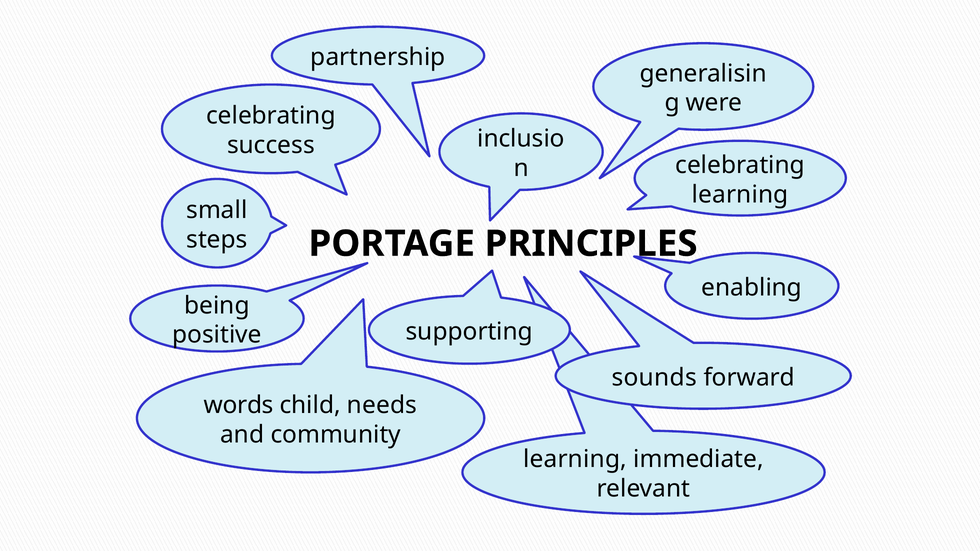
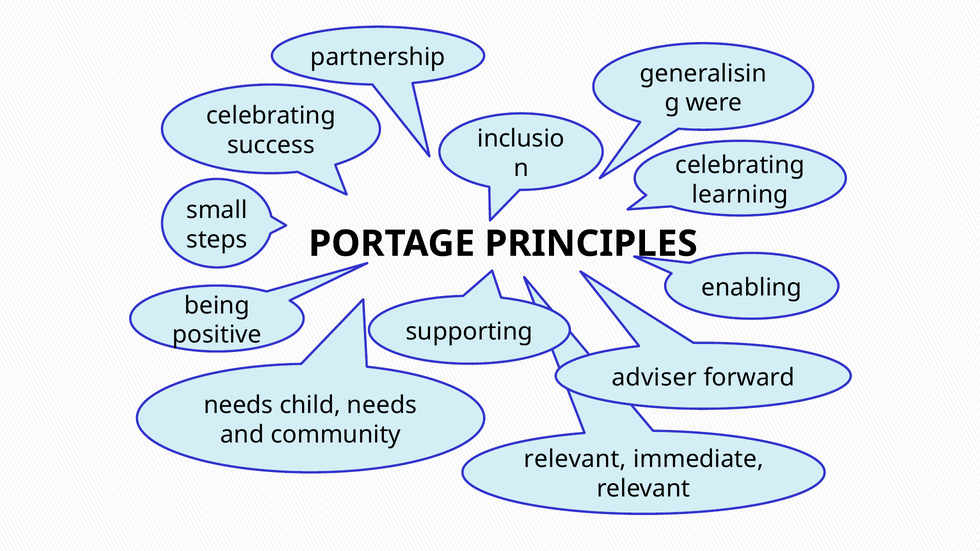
sounds: sounds -> adviser (654, 378)
words: words -> needs (239, 405)
learning: learning -> relevant (575, 460)
